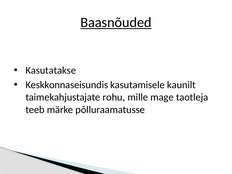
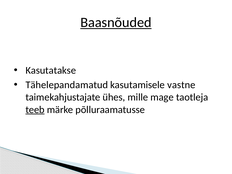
Keskkonnaseisundis: Keskkonnaseisundis -> Tähelepandamatud (67, 85)
kaunilt: kaunilt -> vastne (181, 85)
rohu: rohu -> ühes (114, 97)
teeb underline: none -> present (35, 110)
